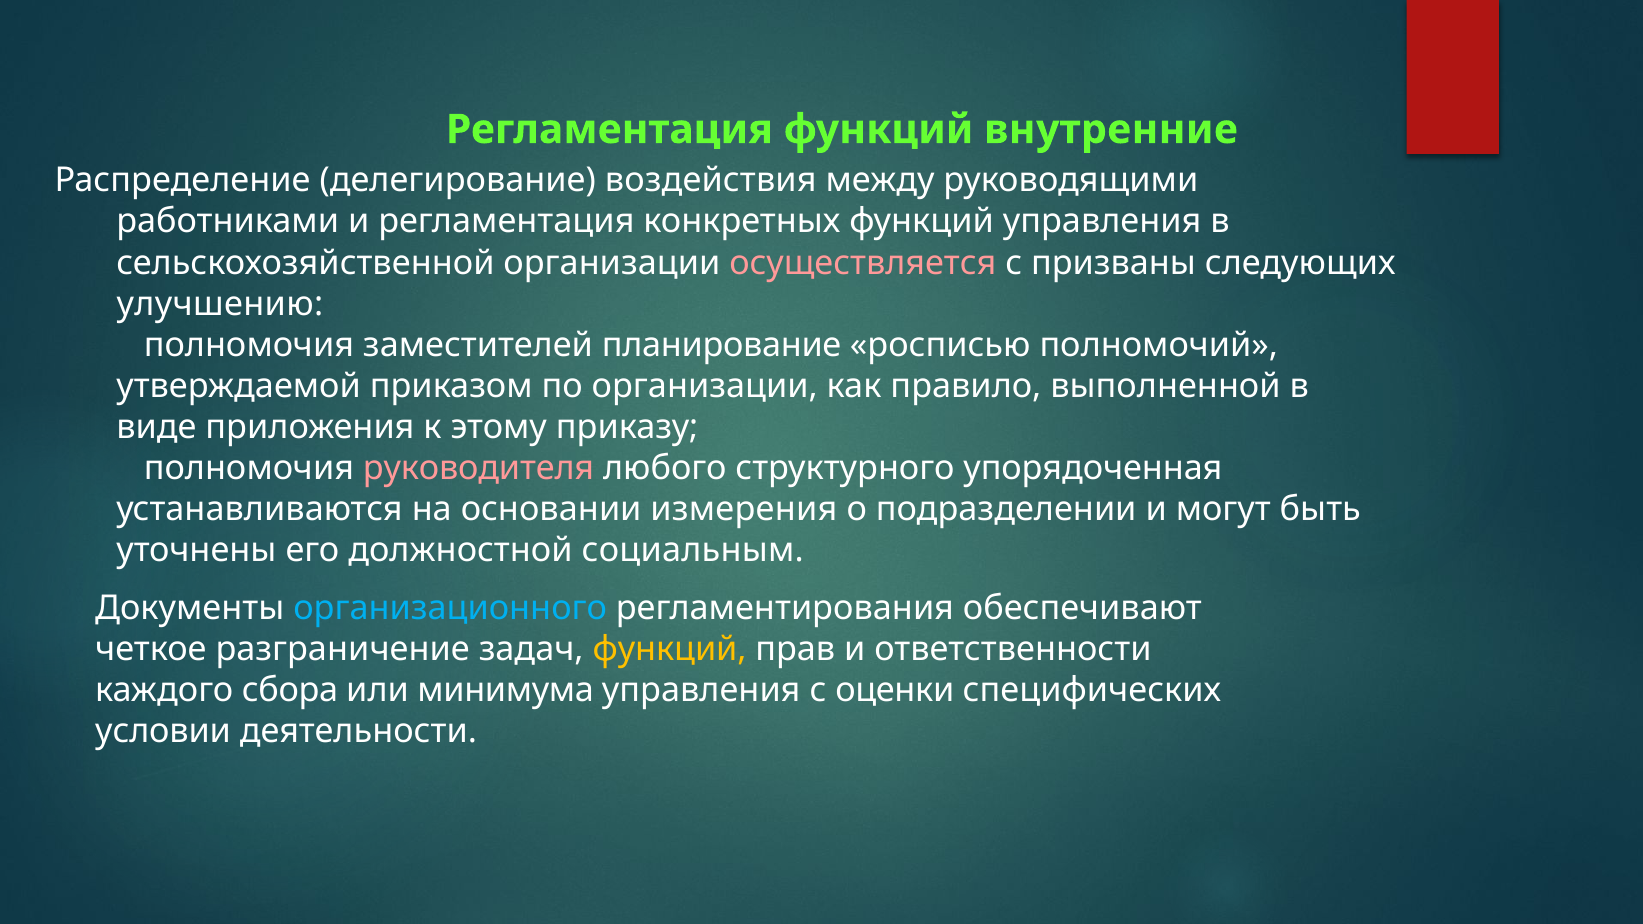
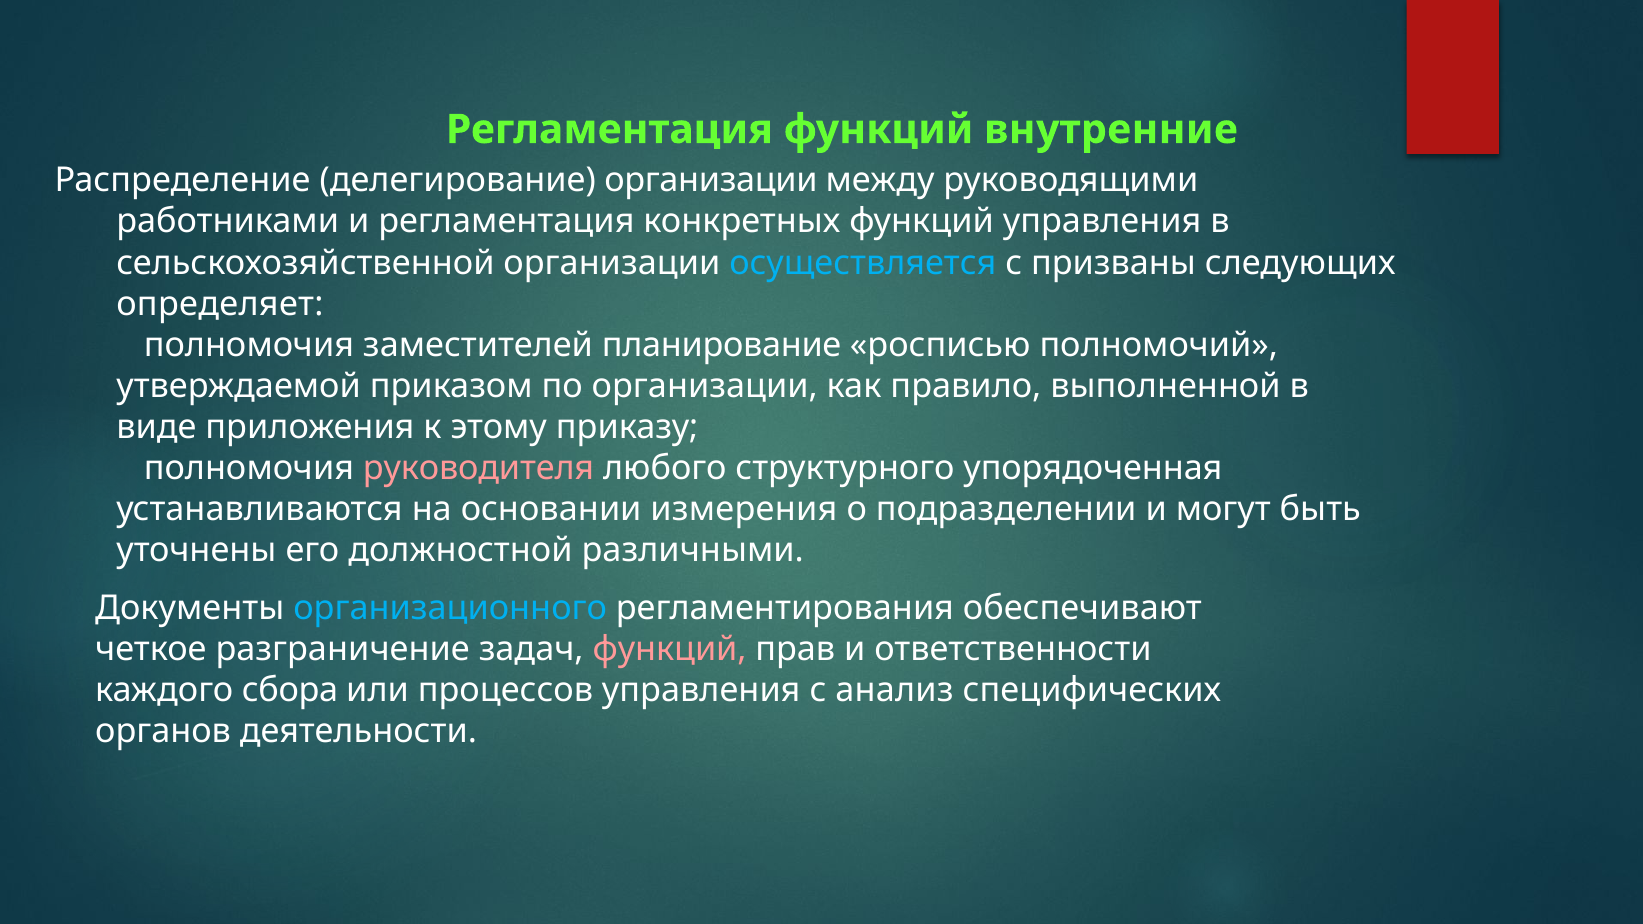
делегирование воздействия: воздействия -> организации (711, 181)
осуществляется colour: pink -> light blue (863, 263)
улучшению: улучшению -> определяет (220, 304)
социальным: социальным -> различными (693, 550)
функций colour: yellow -> pink (670, 649)
минимума: минимума -> процессов (505, 690)
оценки: оценки -> анализ (895, 690)
условии: условии -> органов (163, 731)
